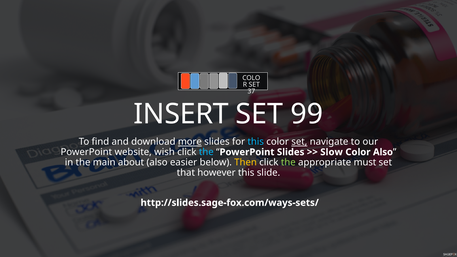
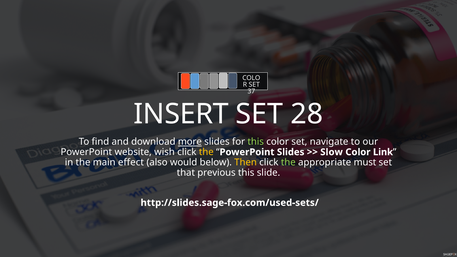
99: 99 -> 28 (307, 114)
this colour: light blue -> light green (256, 142)
set underline: present -> none (299, 142)
the colour: light blue -> yellow (206, 152)
Color Also: Also -> Link (383, 152)
about: about -> effect (131, 162)
easier: easier -> would (184, 162)
however: however -> previous (217, 173)
http://slides.sage-fox.com/ways-sets/: http://slides.sage-fox.com/ways-sets/ -> http://slides.sage-fox.com/used-sets/ (230, 203)
